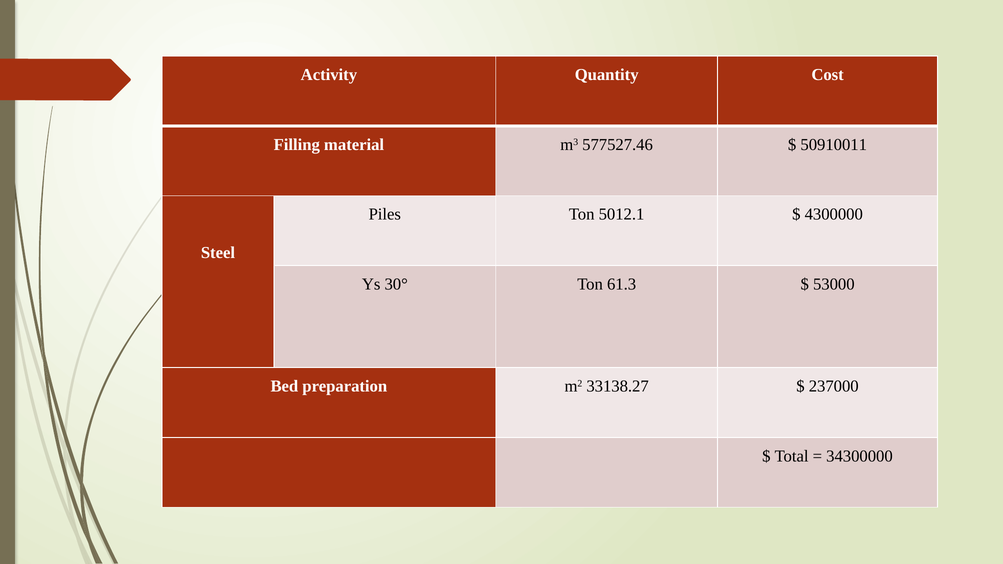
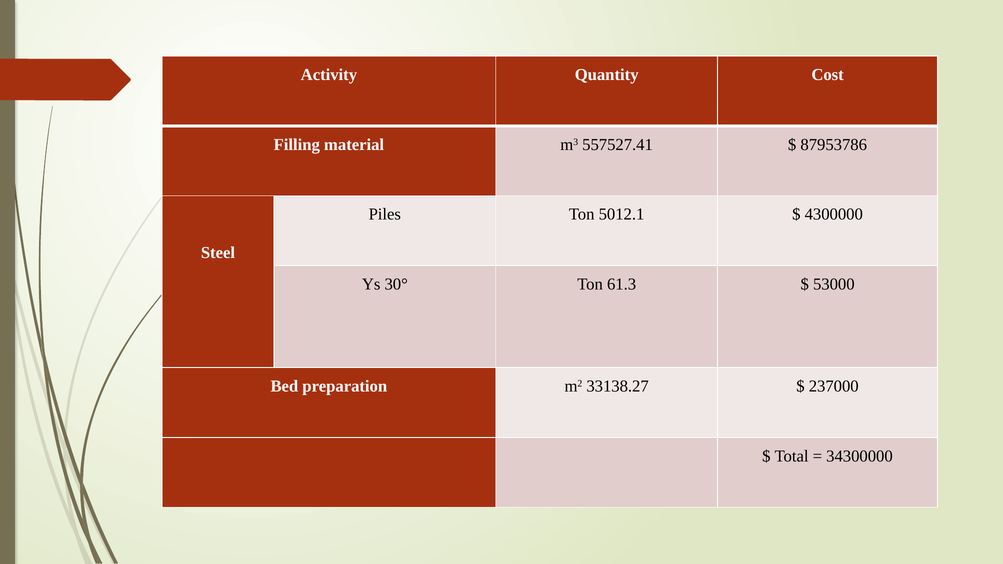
577527.46: 577527.46 -> 557527.41 (618, 145)
50910011: 50910011 -> 87953786 (834, 145)
